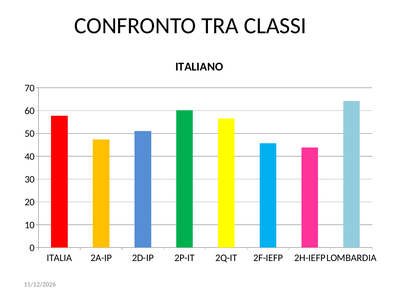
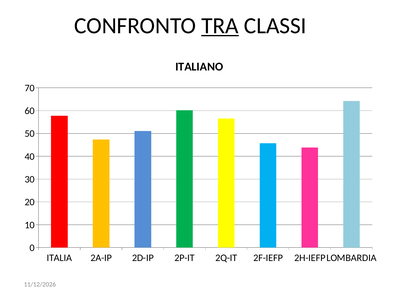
TRA underline: none -> present (220, 26)
